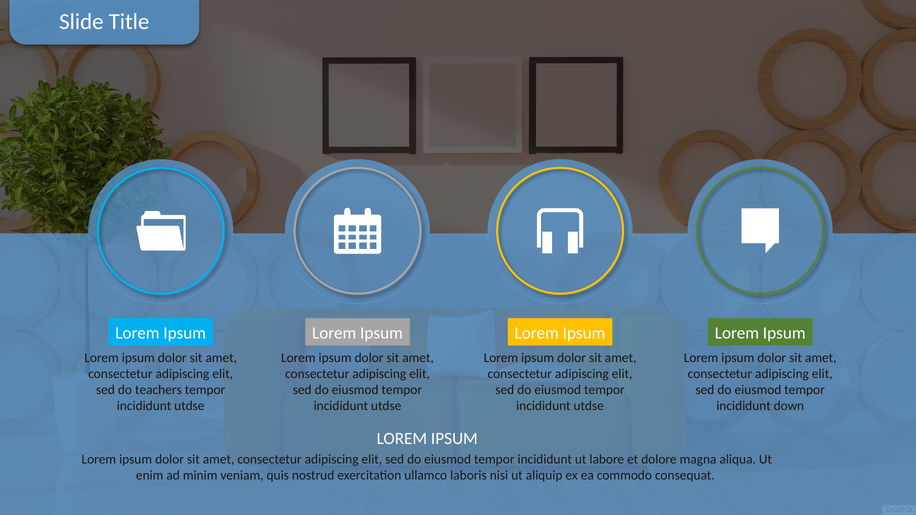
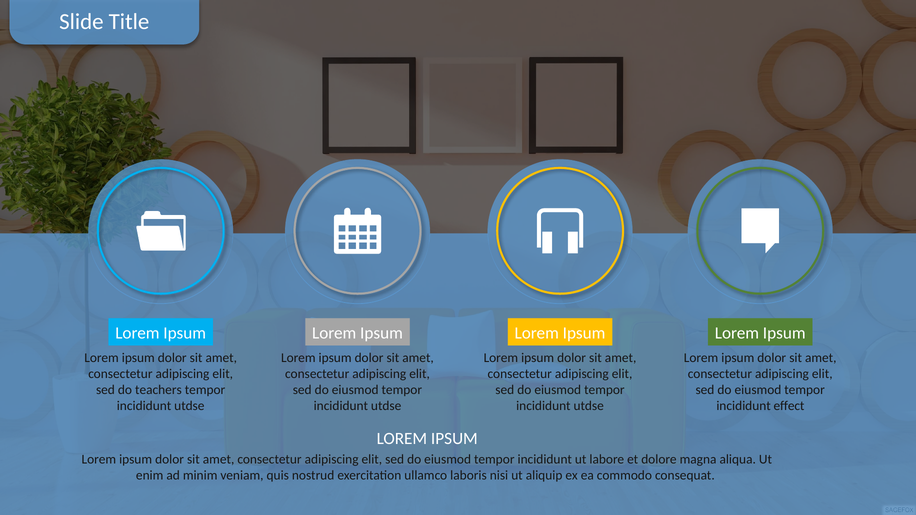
down: down -> effect (789, 406)
